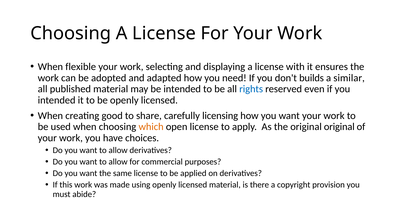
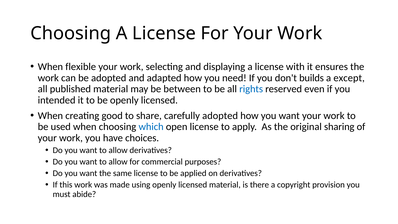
similar: similar -> except (349, 78)
be intended: intended -> between (182, 89)
carefully licensing: licensing -> adopted (220, 116)
which colour: orange -> blue (151, 127)
original original: original -> sharing (339, 127)
